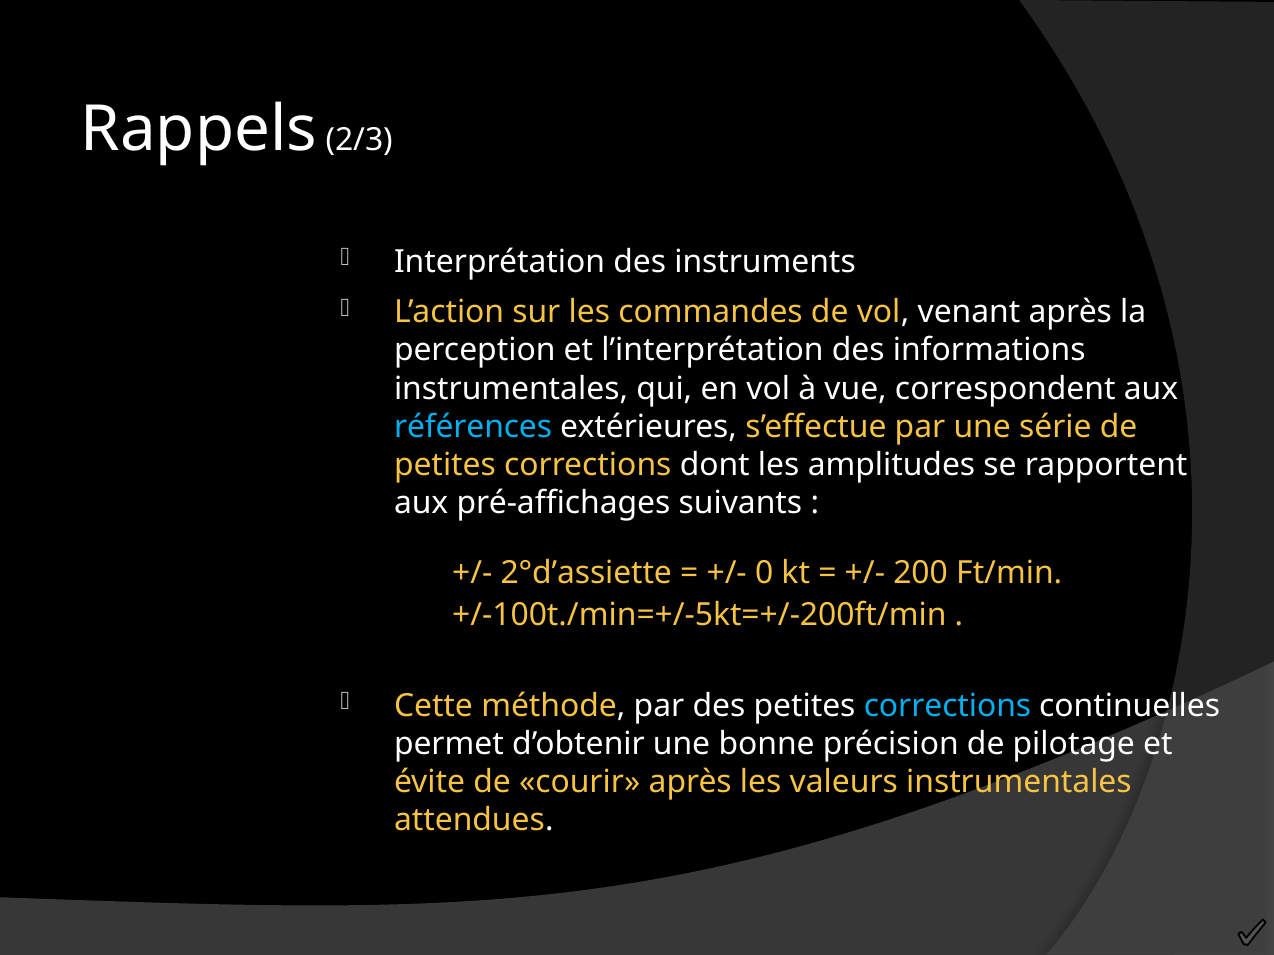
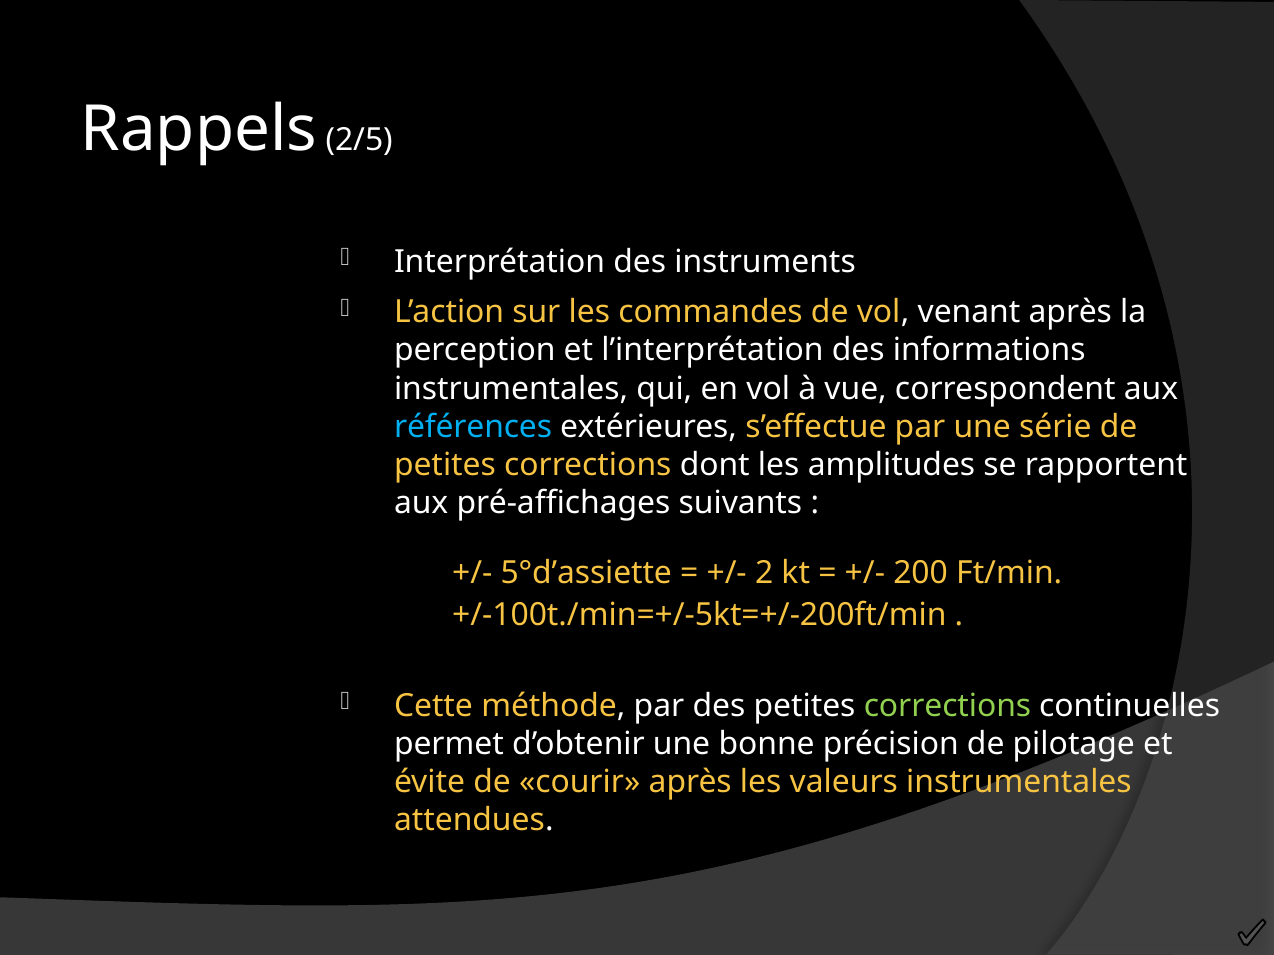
2/3: 2/3 -> 2/5 (359, 141)
2°d’assiette: 2°d’assiette -> 5°d’assiette (586, 574)
0: 0 -> 2 (764, 574)
corrections colour: light blue -> light green (947, 706)
